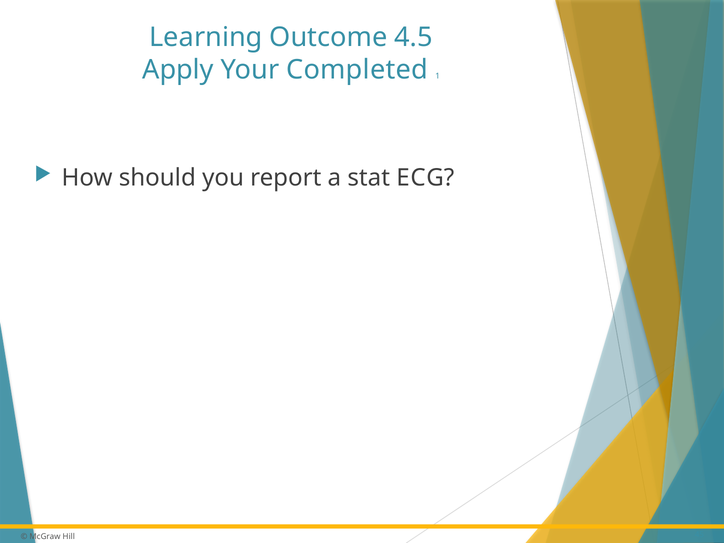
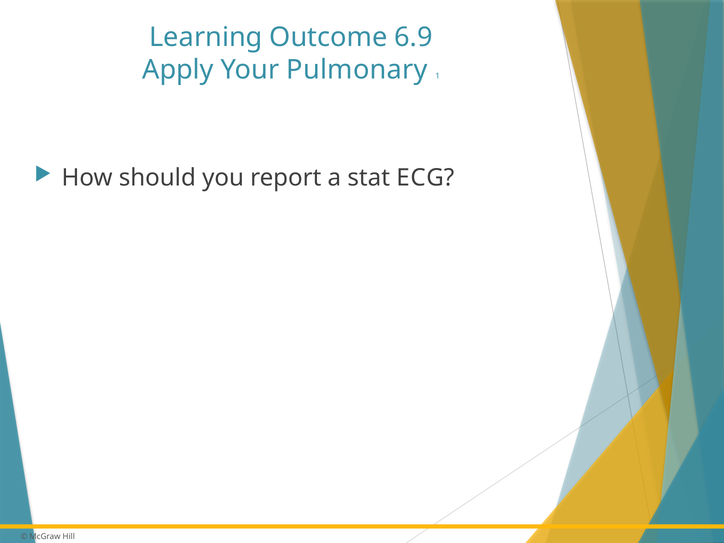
4.5: 4.5 -> 6.9 (414, 37)
Completed: Completed -> Pulmonary (357, 70)
